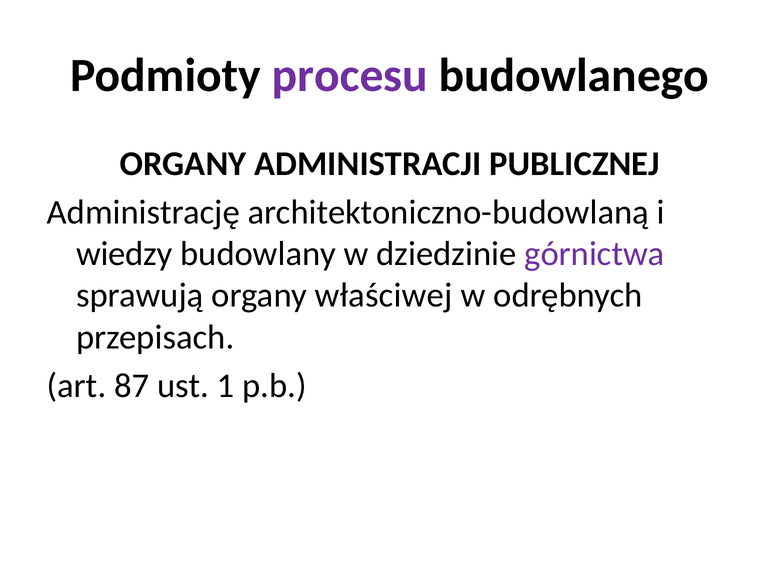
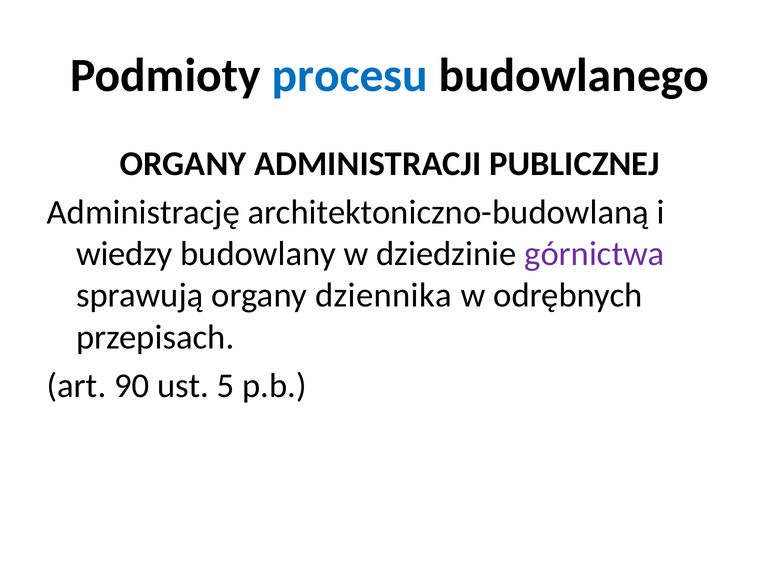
procesu colour: purple -> blue (350, 76)
właściwej: właściwej -> dziennika (384, 296)
87: 87 -> 90 (132, 386)
1: 1 -> 5 (226, 386)
